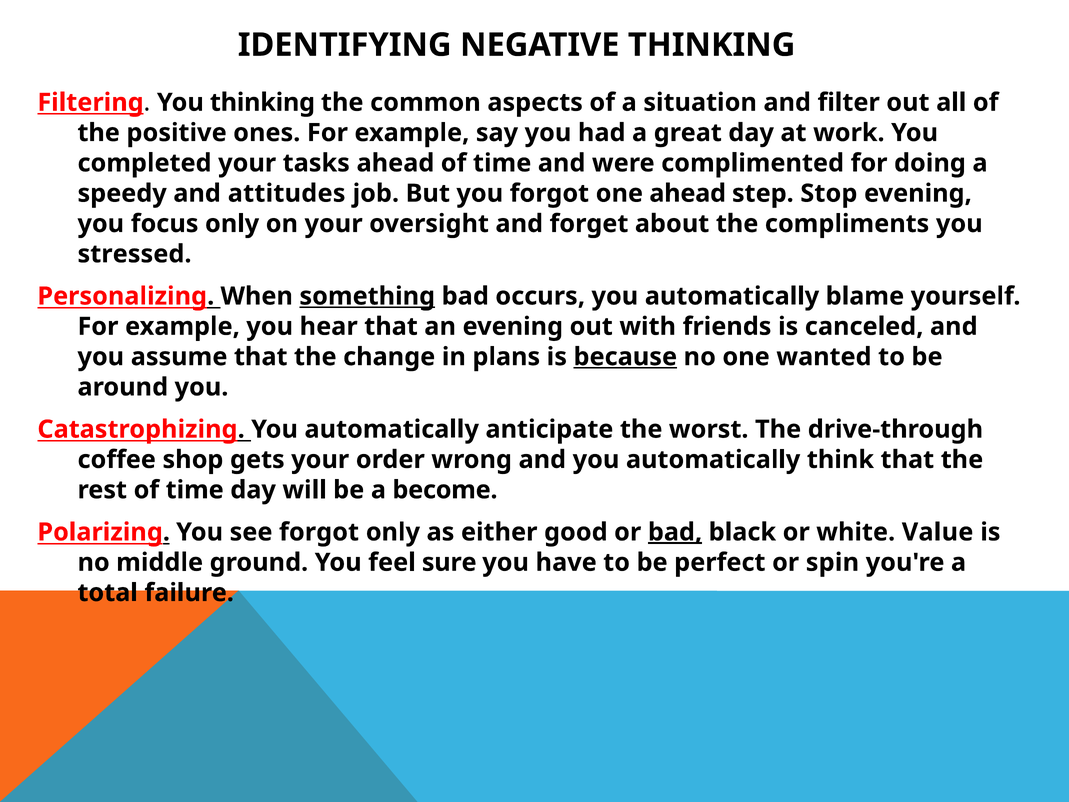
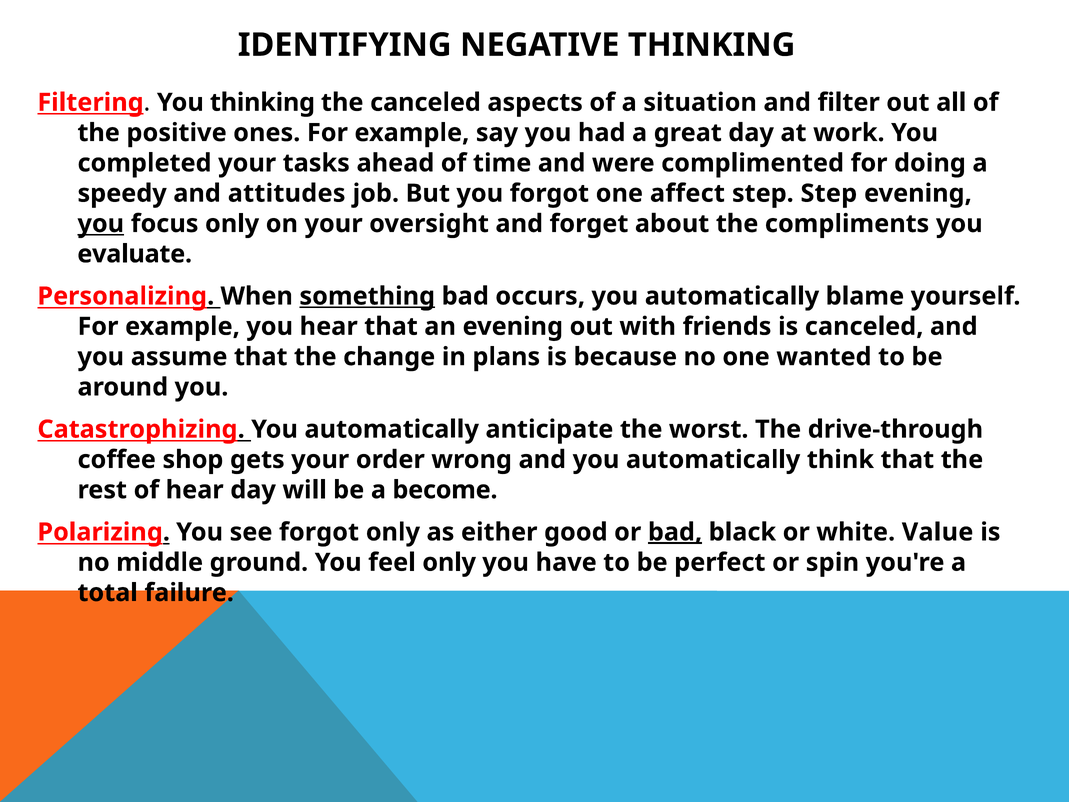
the common: common -> canceled (425, 102)
one ahead: ahead -> affect (687, 193)
step Stop: Stop -> Step (829, 193)
you underline: none -> present (101, 224)
stressed: stressed -> evaluate (135, 254)
because underline: present -> none (625, 357)
rest of time: time -> hear (195, 490)
feel sure: sure -> only (449, 562)
